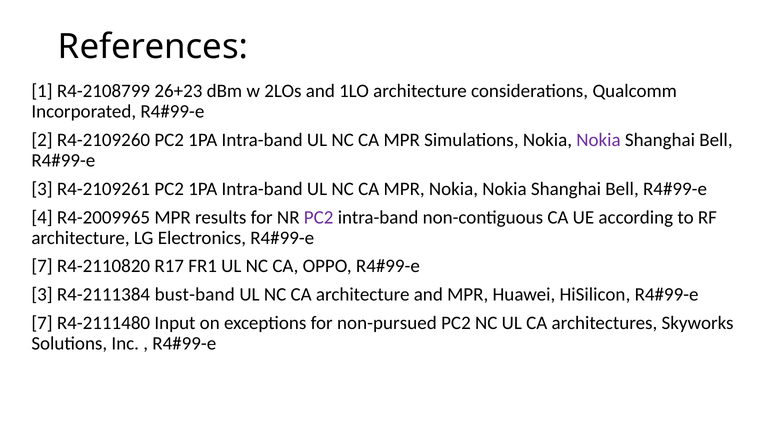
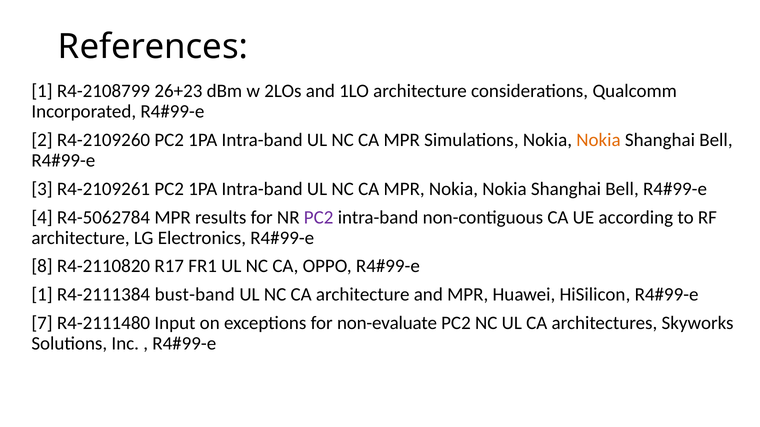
Nokia colour: purple -> orange (598, 140)
R4-2009965: R4-2009965 -> R4-5062784 (104, 218)
7: 7 -> 8 (42, 266)
3: 3 -> 1 (42, 295)
non-pursued: non-pursued -> non-evaluate (387, 323)
